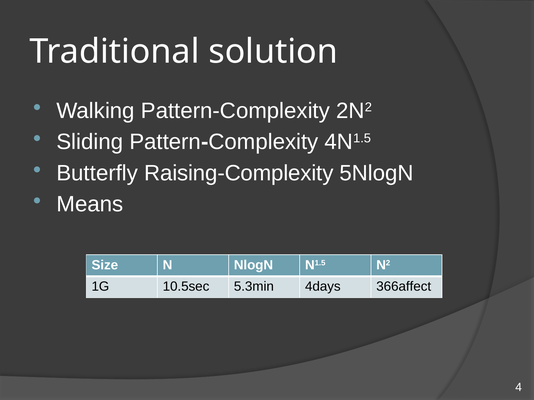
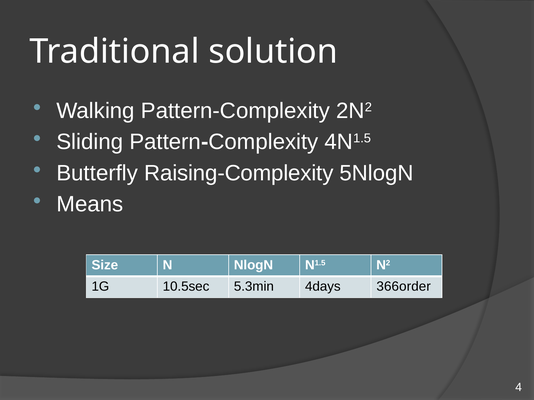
366affect: 366affect -> 366order (404, 287)
